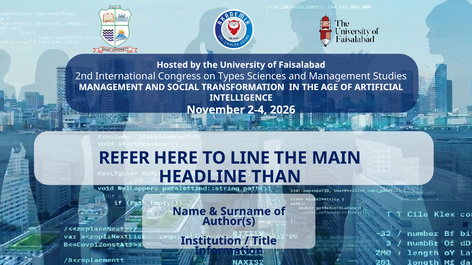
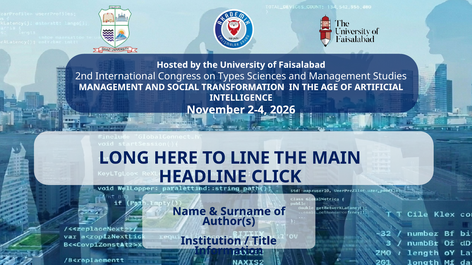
REFER: REFER -> LONG (124, 158)
THAN: THAN -> CLICK (276, 177)
